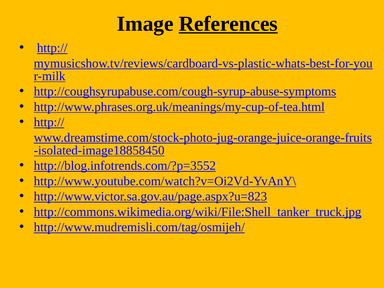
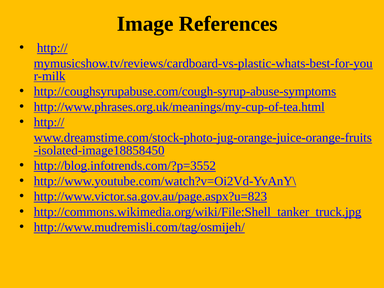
References underline: present -> none (228, 24)
